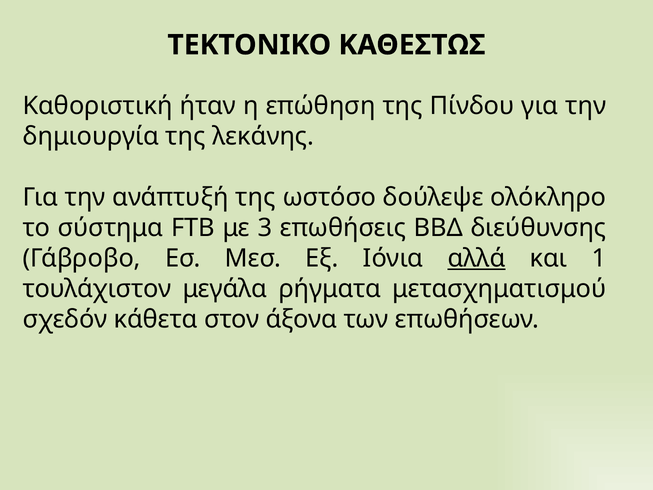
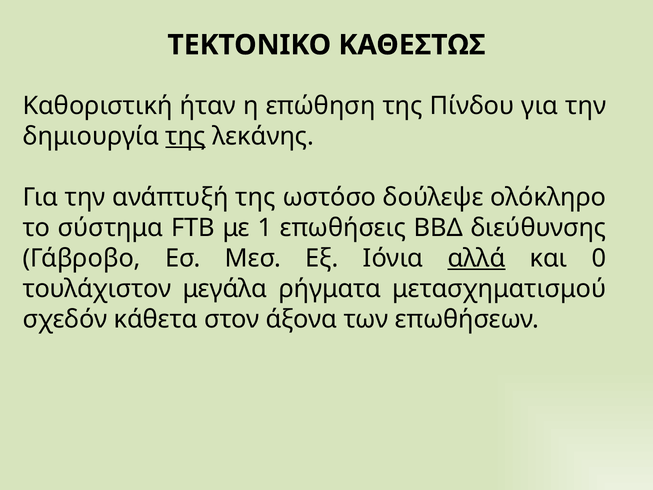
της underline: none -> present (186, 136)
3: 3 -> 1 (265, 228)
1: 1 -> 0 (599, 258)
